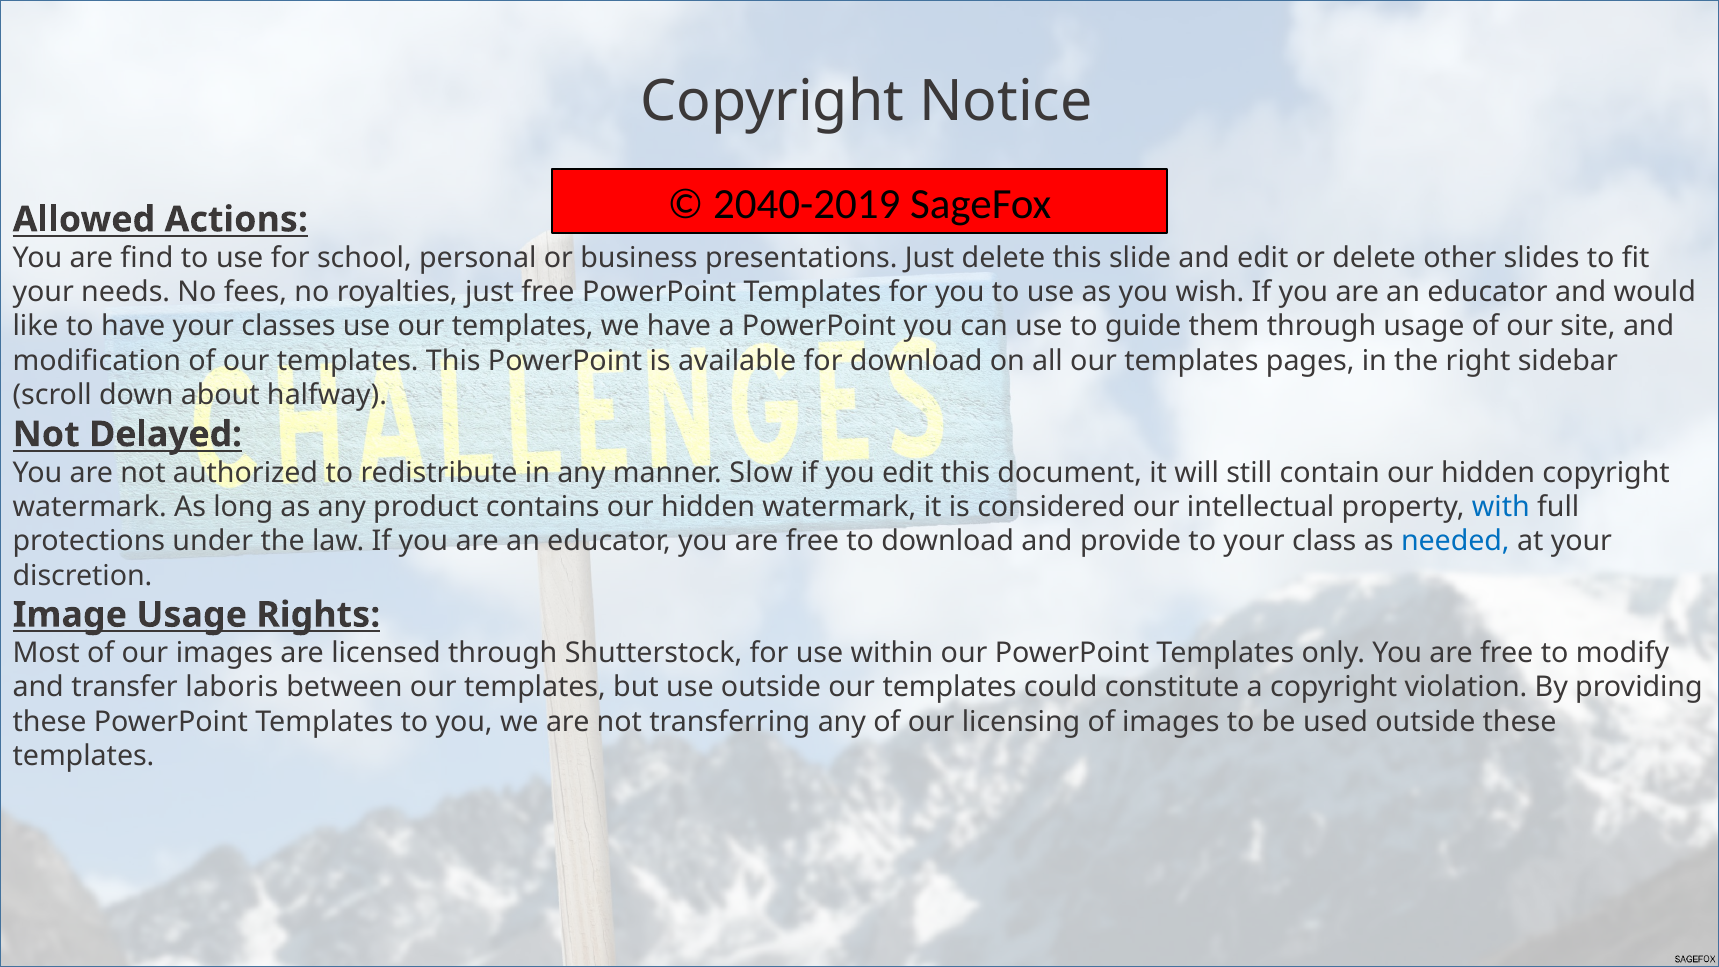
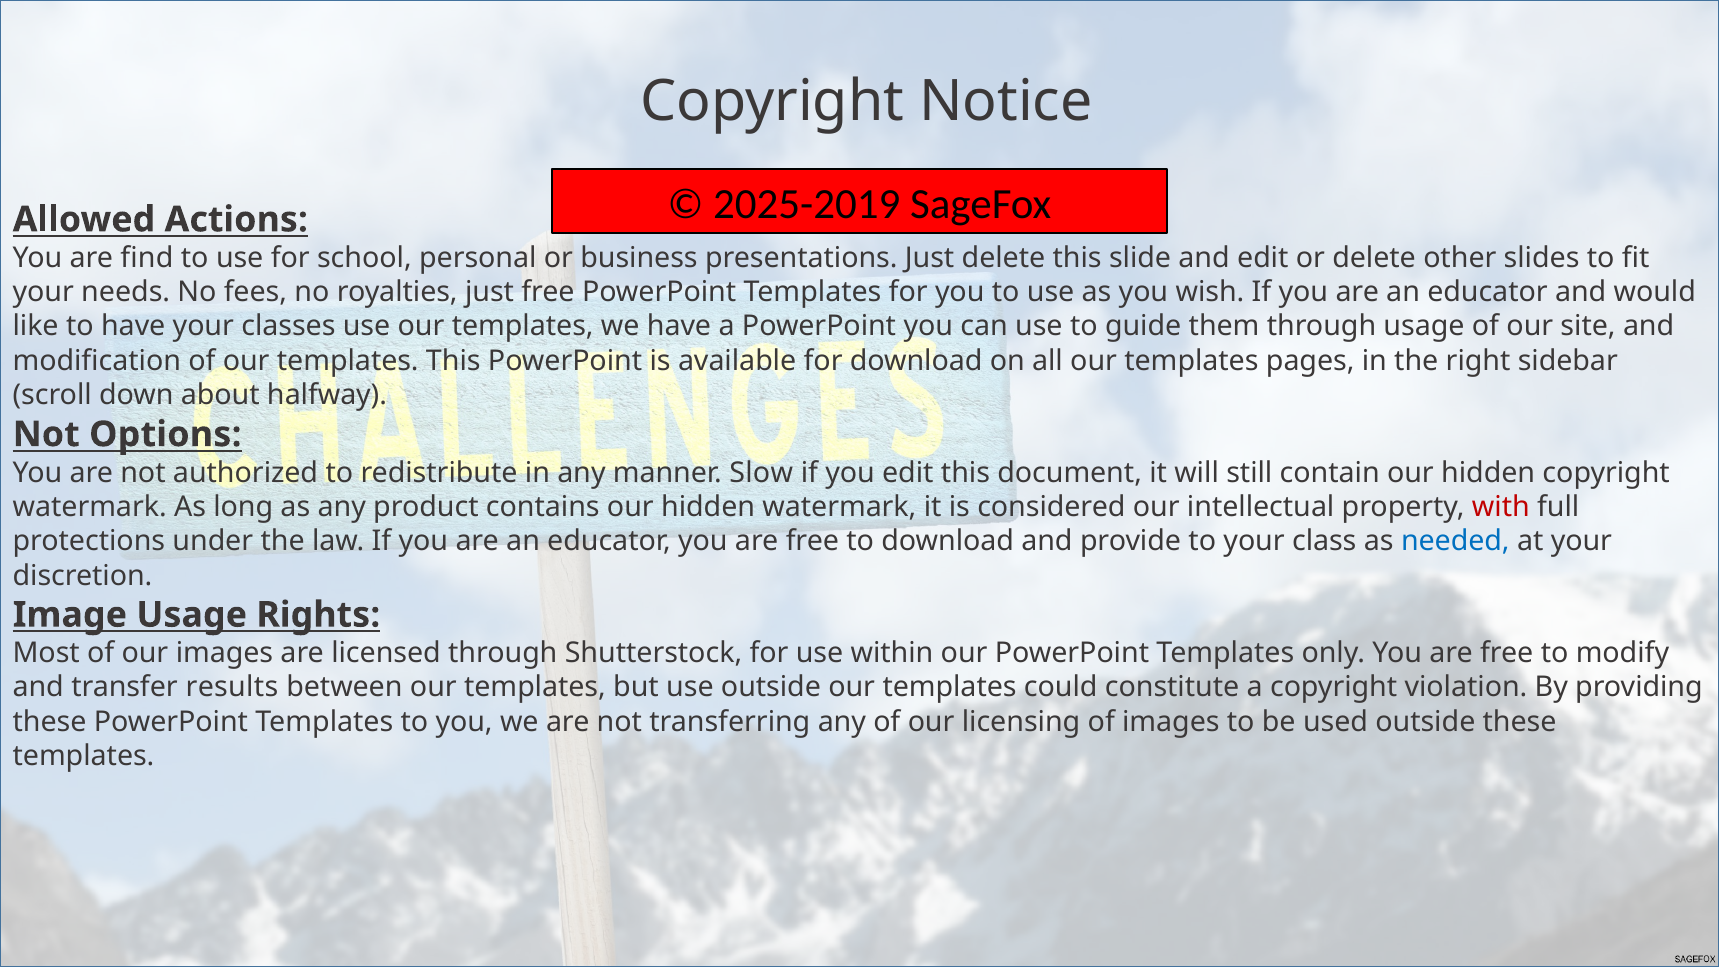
2040-2019: 2040-2019 -> 2025-2019 (807, 204)
Delayed: Delayed -> Options (165, 434)
with colour: blue -> red (1501, 507)
laboris: laboris -> results (232, 687)
